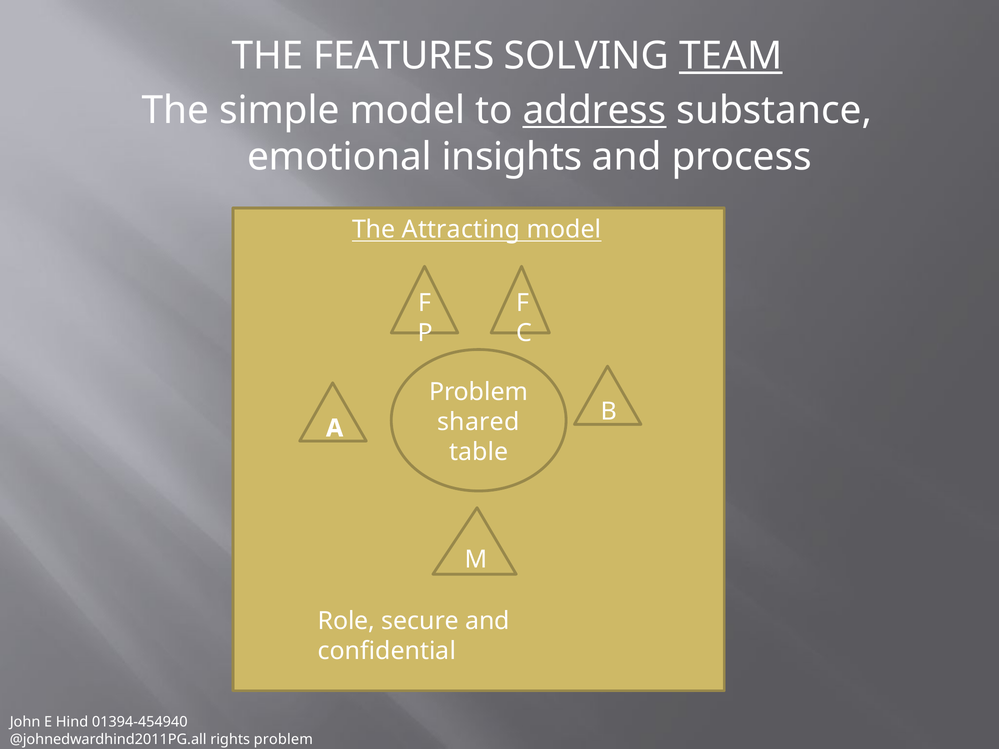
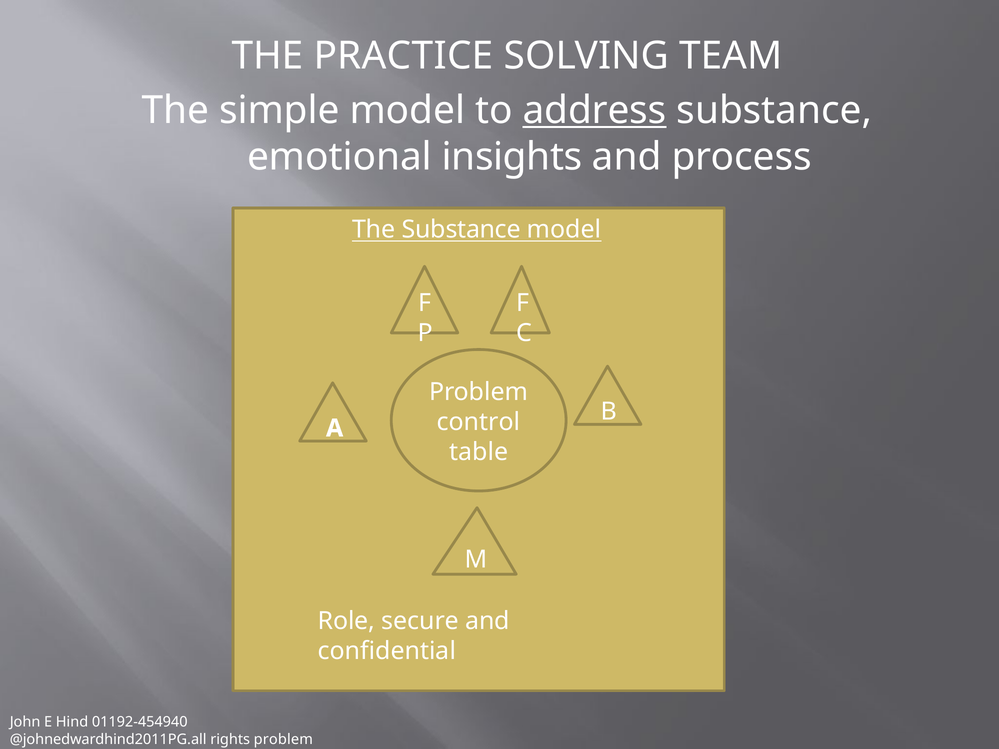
FEATURES: FEATURES -> PRACTICE (404, 56)
TEAM underline: present -> none (731, 56)
The Attracting: Attracting -> Substance (461, 230)
shared: shared -> control (479, 422)
01394-454940: 01394-454940 -> 01192-454940 (140, 722)
